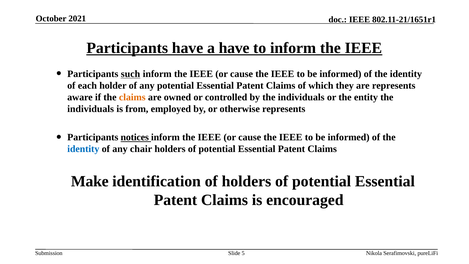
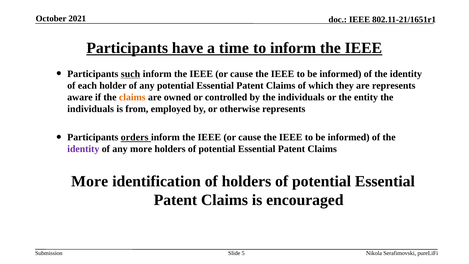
a have: have -> time (234, 48)
notices: notices -> orders (135, 137)
identity colour: blue -> purple (83, 149)
any chair: chair -> more (141, 149)
Make: Make -> More (90, 181)
